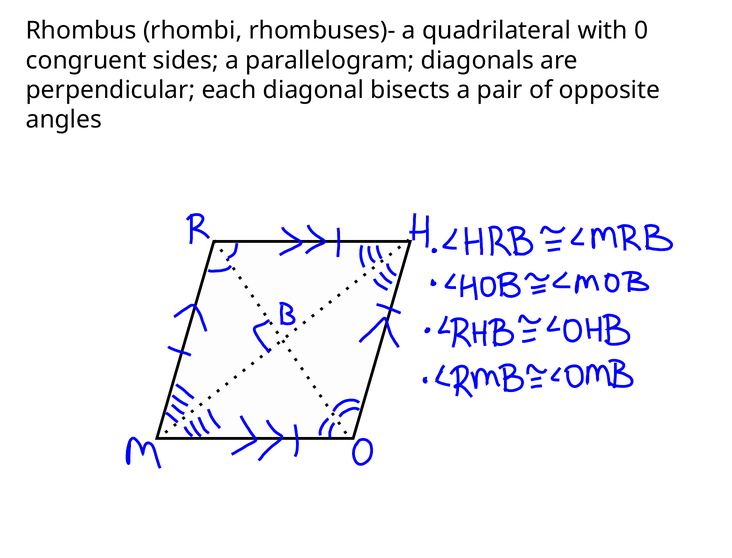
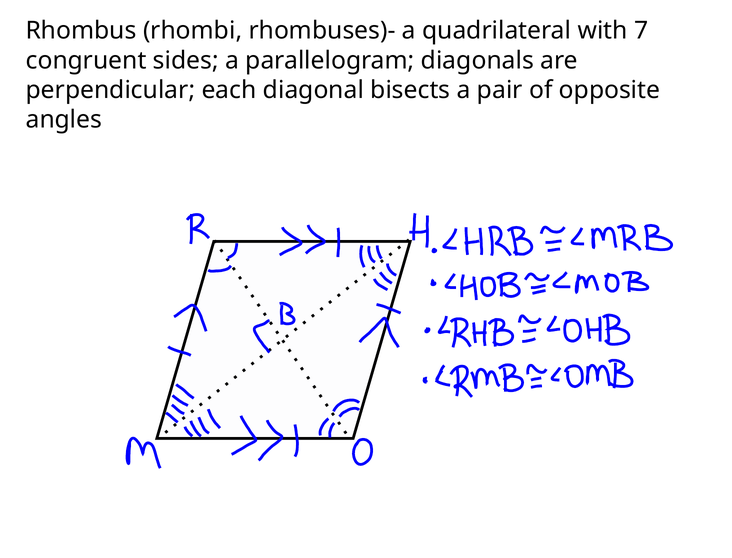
0: 0 -> 7 (641, 31)
